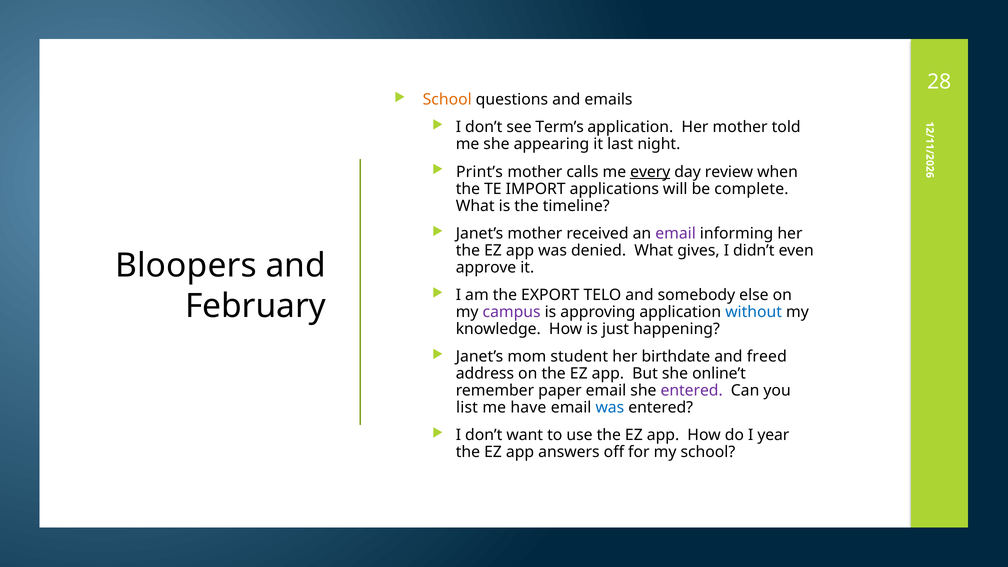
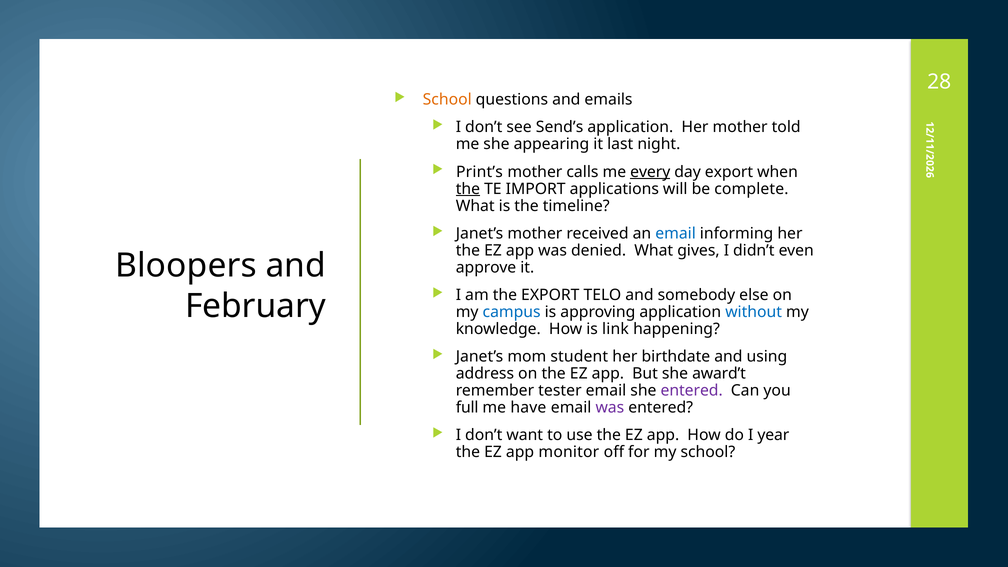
Term’s: Term’s -> Send’s (560, 127)
day review: review -> export (729, 172)
the underline: none -> present (468, 189)
email colour: purple -> blue (676, 233)
campus colour: purple -> blue (512, 312)
just: just -> link (615, 329)
freed: freed -> using (767, 357)
online’t: online’t -> award’t (719, 374)
paper: paper -> tester (560, 391)
list: list -> full (467, 408)
was colour: blue -> purple (610, 408)
answers: answers -> monitor (569, 452)
